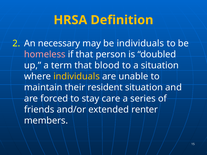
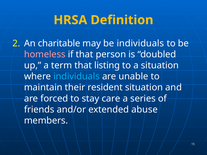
necessary: necessary -> charitable (59, 43)
blood: blood -> listing (107, 66)
individuals colour: yellow -> light blue (77, 77)
renter: renter -> abuse (145, 110)
